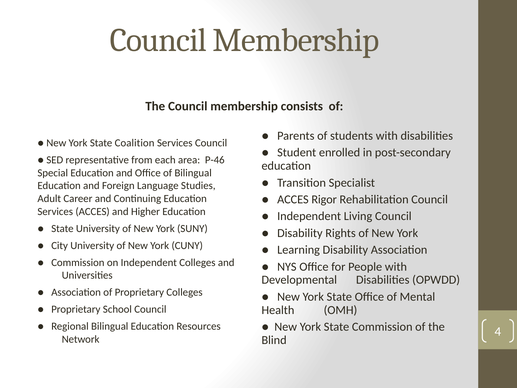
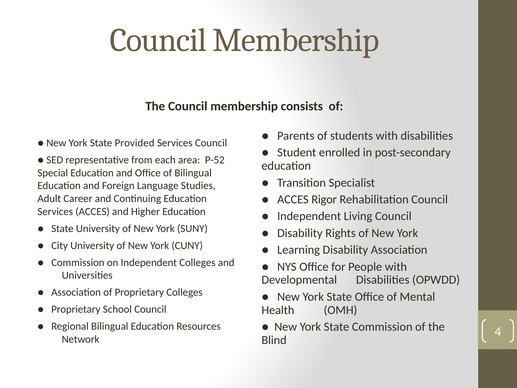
Coalition: Coalition -> Provided (135, 143)
P-46: P-46 -> P-52 (215, 160)
